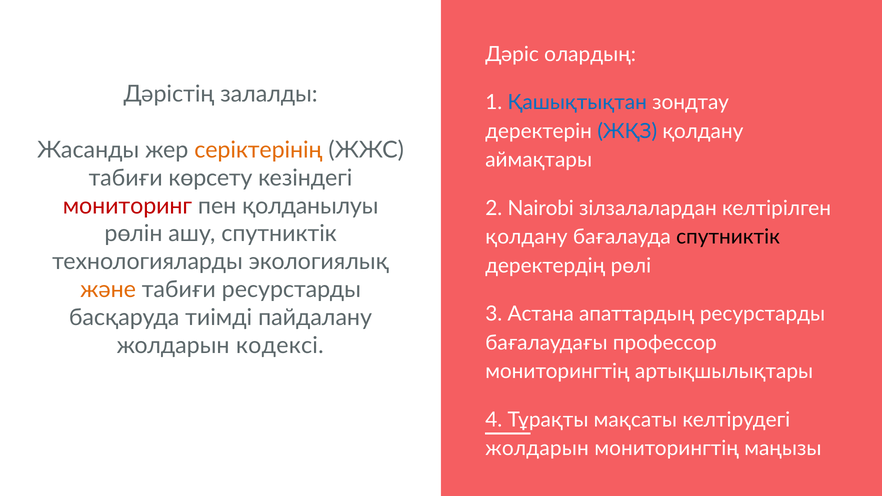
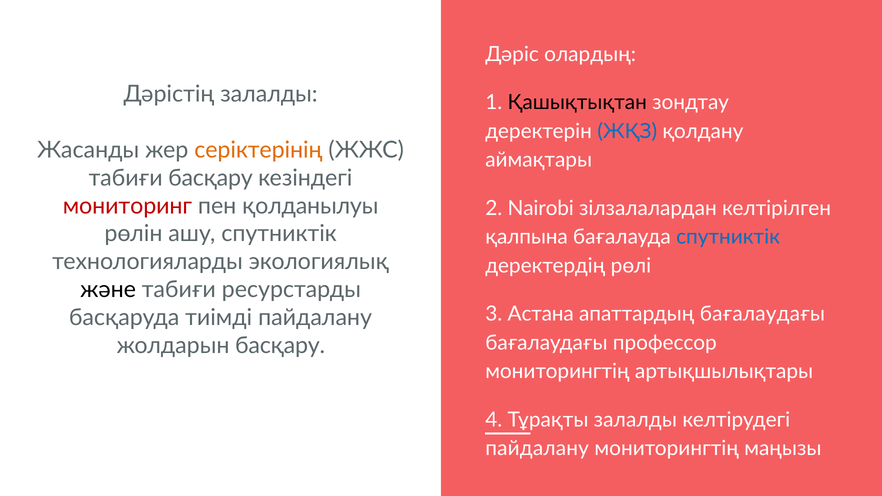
Қашықтықтан colour: blue -> black (577, 103)
табиғи көрсету: көрсету -> басқару (210, 178)
қолдану: қолдану -> қалпына (527, 237)
спутниктік colour: black -> blue (728, 237)
және colour: orange -> black (108, 290)
апаттардың ресурстарды: ресурстарды -> бағалаудағы (762, 314)
жолдарын кодексі: кодексі -> басқару (280, 346)
Тұрақты мақсаты: мақсаты -> залалды (635, 420)
жолдарын: жолдарын -> пайдалану (537, 448)
